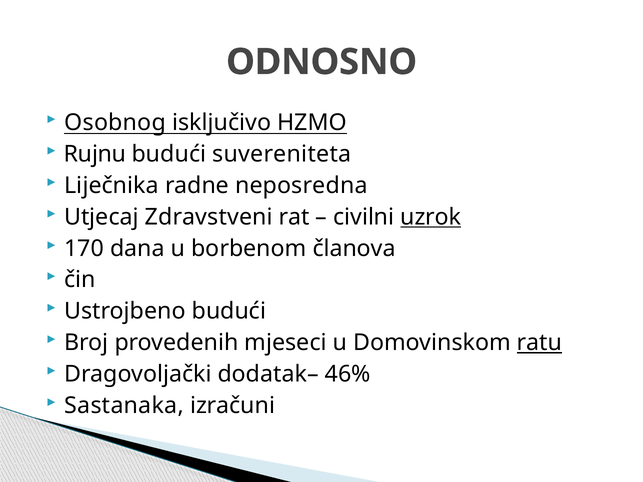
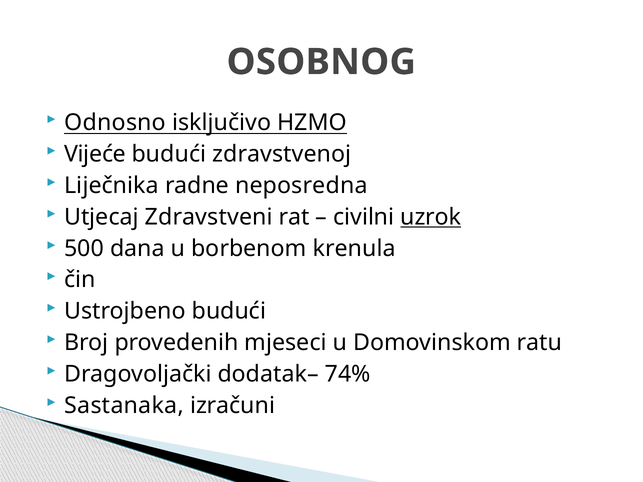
ODNOSNO: ODNOSNO -> OSOBNOG (321, 62)
Osobnog: Osobnog -> Odnosno (115, 123)
Rujnu: Rujnu -> Vijeće (95, 154)
suvereniteta: suvereniteta -> zdravstvenoj (282, 154)
170: 170 -> 500 (84, 249)
članova: članova -> krenula (354, 249)
ratu underline: present -> none (539, 343)
46%: 46% -> 74% (348, 374)
